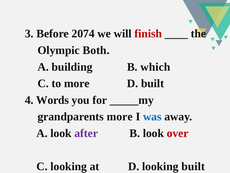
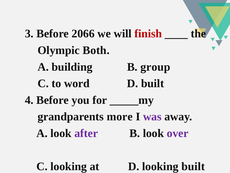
2074: 2074 -> 2066 (83, 34)
which: which -> group (155, 67)
to more: more -> word (77, 83)
4 Words: Words -> Before (52, 100)
was colour: blue -> purple (152, 116)
over colour: red -> purple (178, 133)
